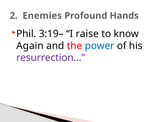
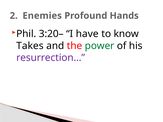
3:19–: 3:19– -> 3:20– (51, 34)
raise: raise -> have (87, 34)
Again: Again -> Takes (30, 46)
power colour: blue -> green (100, 46)
